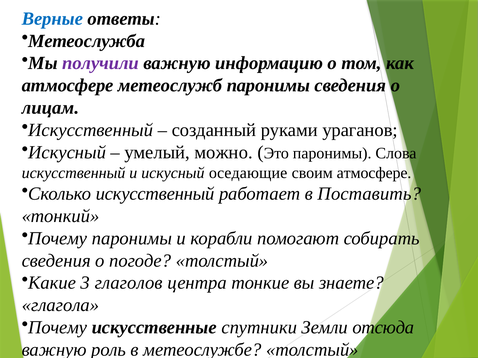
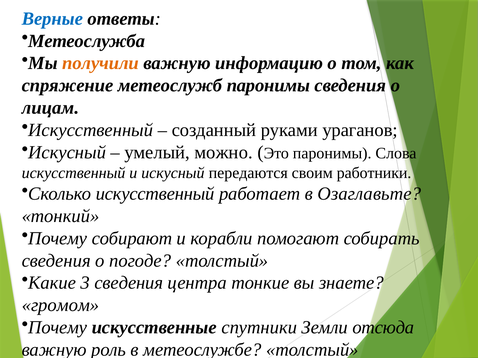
получили colour: purple -> orange (101, 63)
атмосфере: атмосфере -> спряжение (68, 86)
оседающие: оседающие -> передаются (248, 173)
своим атмосфере: атмосфере -> работники (374, 173)
Поставить: Поставить -> Озаглавьте (369, 194)
Почему паронимы: паронимы -> собирают (132, 239)
3 глаголов: глаголов -> сведения (129, 283)
глагола: глагола -> громом (60, 306)
